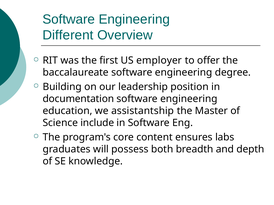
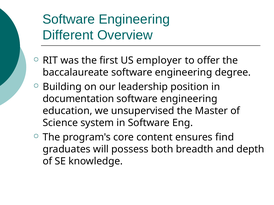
assistantship: assistantship -> unsupervised (143, 111)
include: include -> system (97, 123)
labs: labs -> find (225, 137)
